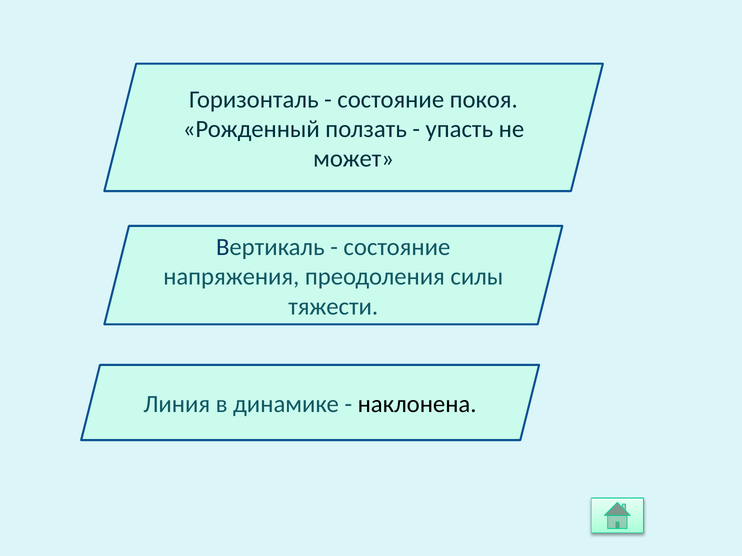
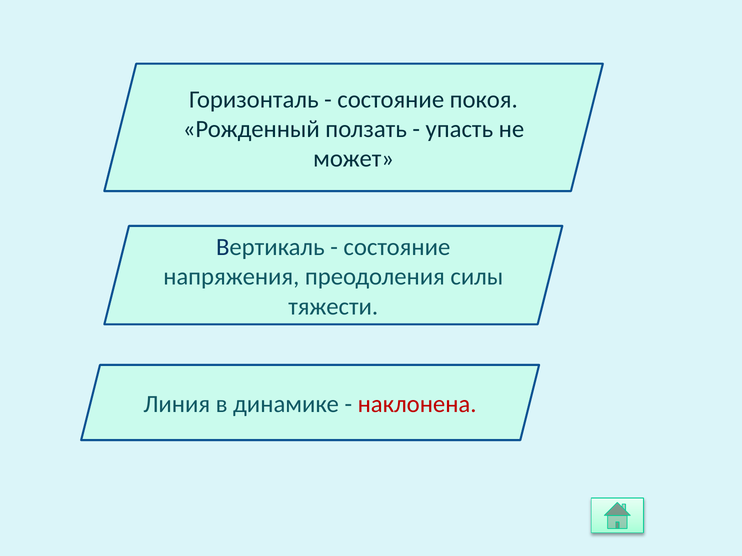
наклонена colour: black -> red (417, 405)
